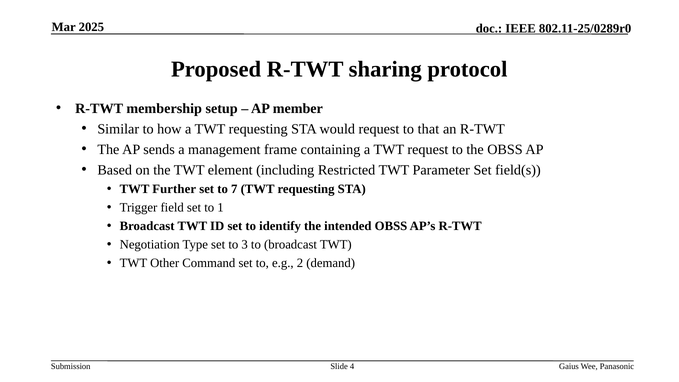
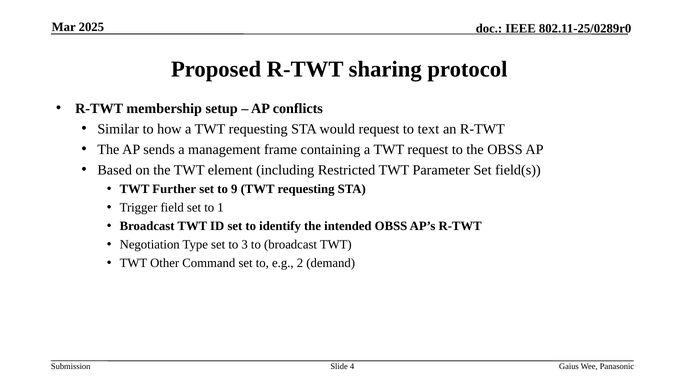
member: member -> conflicts (298, 108)
that: that -> text (428, 129)
7: 7 -> 9 (234, 189)
